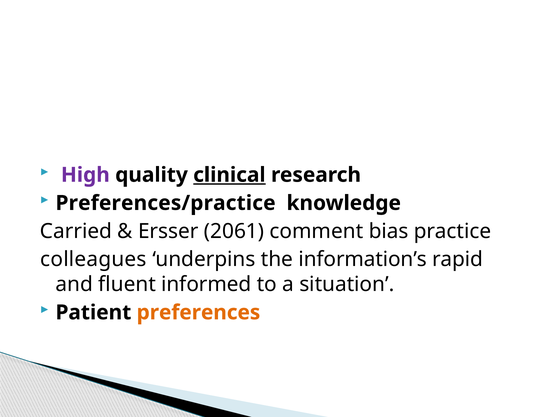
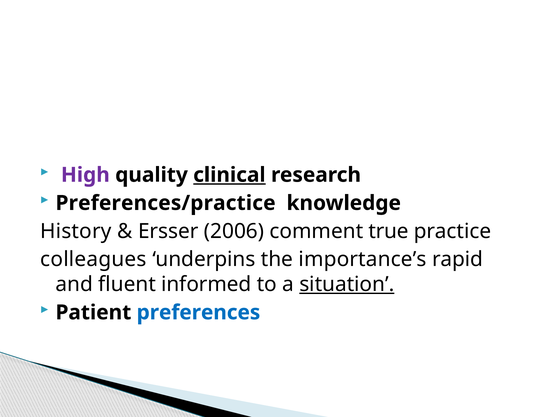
Carried: Carried -> History (76, 231)
2061: 2061 -> 2006 (234, 231)
bias: bias -> true (389, 231)
information’s: information’s -> importance’s (363, 259)
situation underline: none -> present (347, 284)
preferences colour: orange -> blue (198, 312)
